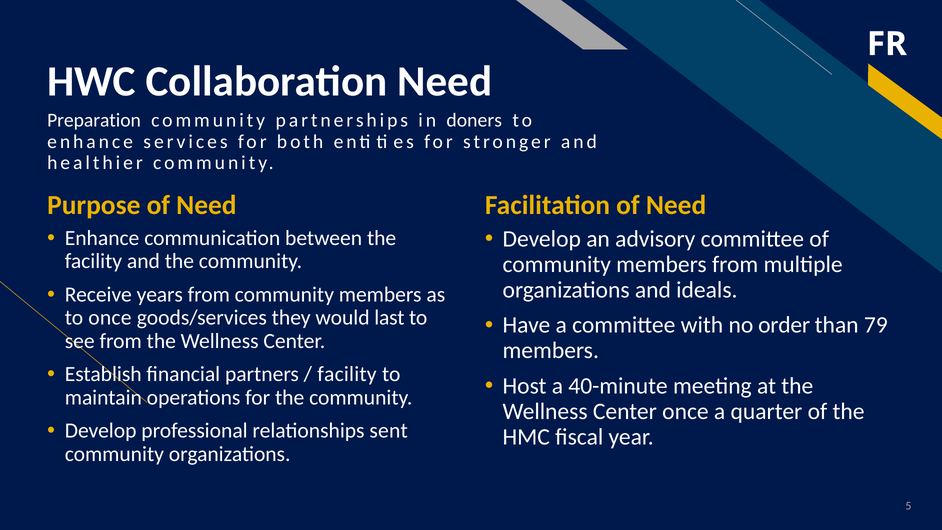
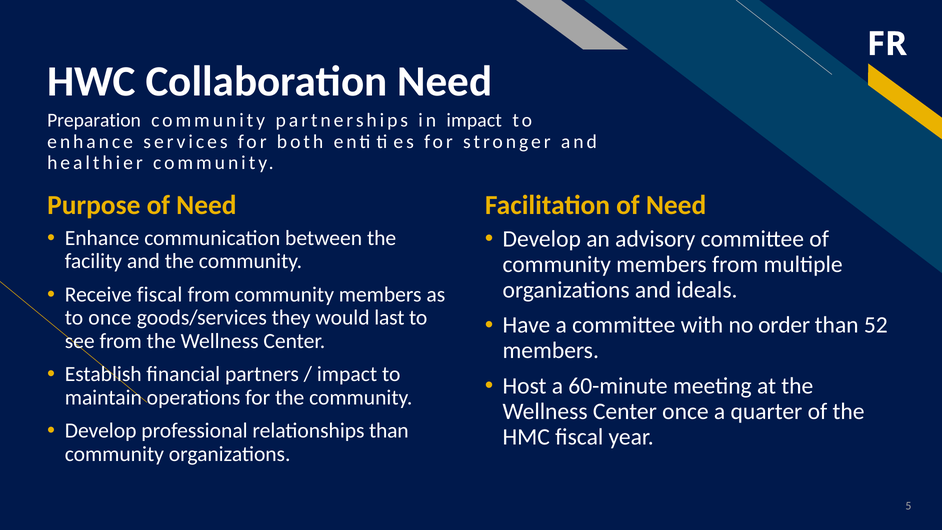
in doners: doners -> impact (474, 120)
Receive years: years -> fiscal (160, 294)
79: 79 -> 52 (876, 325)
facility: facility -> impact (347, 374)
40-minute: 40-minute -> 60-minute (618, 386)
relationships sent: sent -> than (389, 431)
